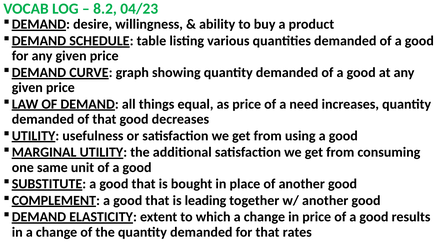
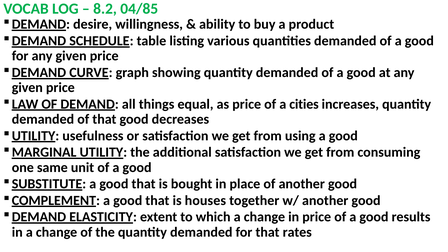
04/23: 04/23 -> 04/85 (139, 9)
need: need -> cities (304, 104)
leading: leading -> houses (205, 200)
